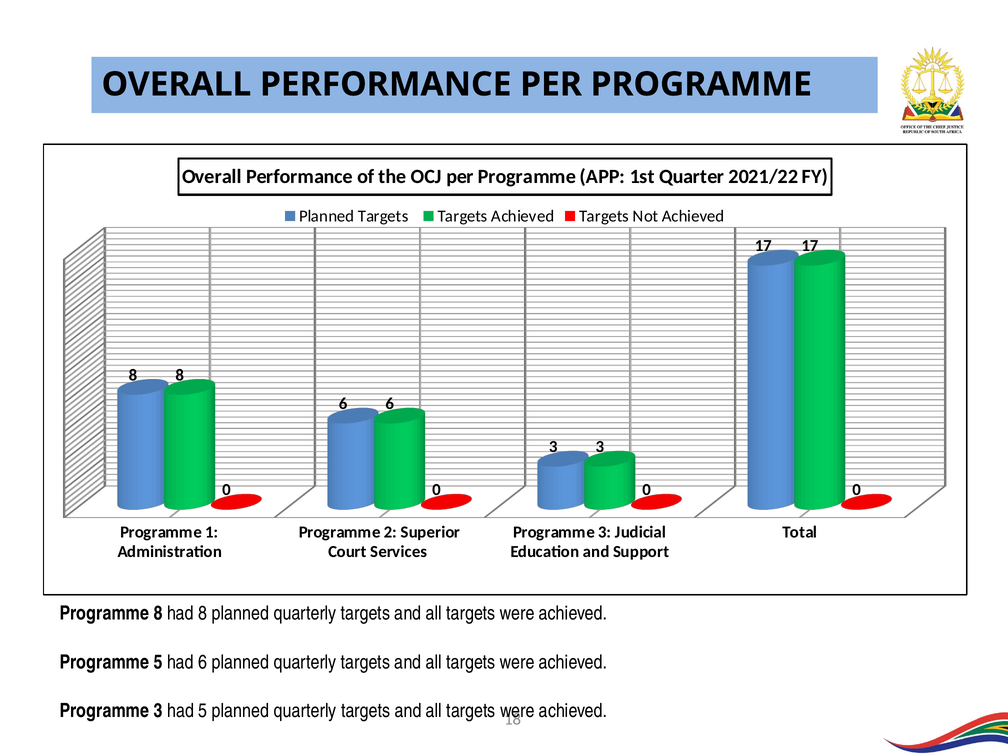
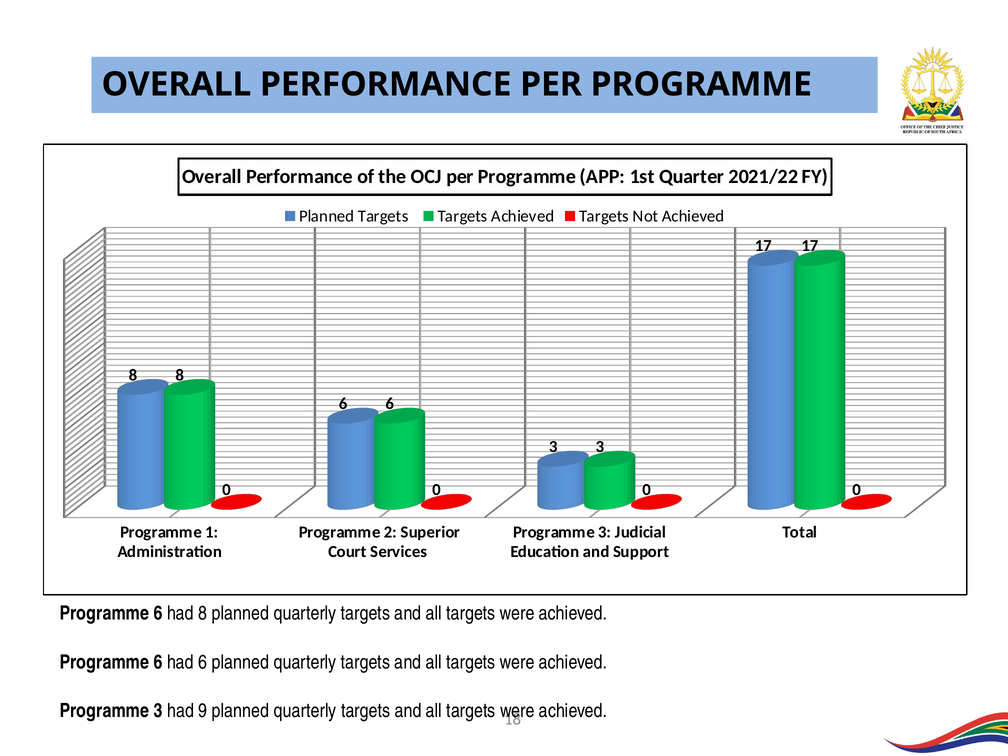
8: 8 -> 6 (158, 613)
5: 5 -> 6 (158, 662)
had 5: 5 -> 9 (203, 711)
